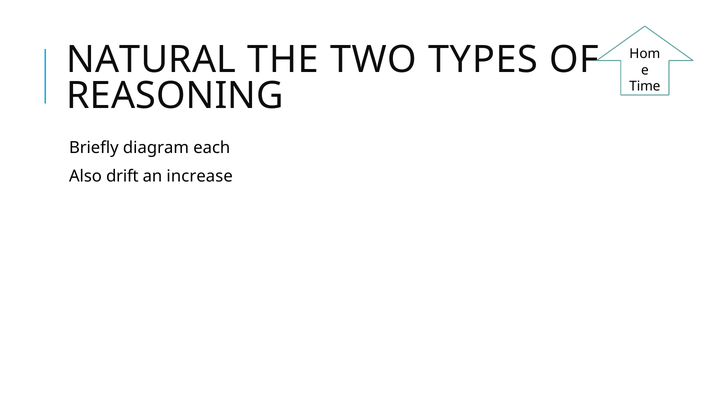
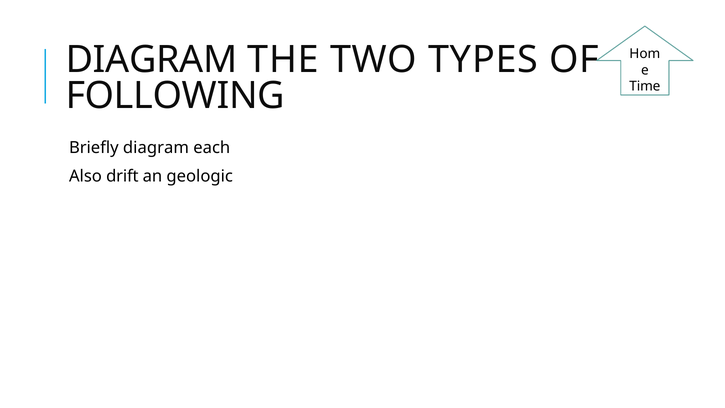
NATURAL: NATURAL -> DIAGRAM (151, 60)
REASONING: REASONING -> FOLLOWING (175, 96)
increase: increase -> geologic (200, 176)
